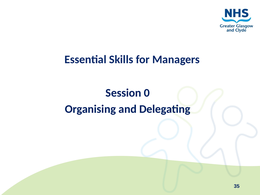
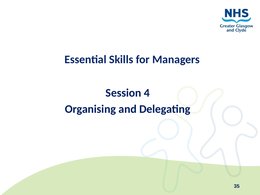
0: 0 -> 4 (147, 93)
